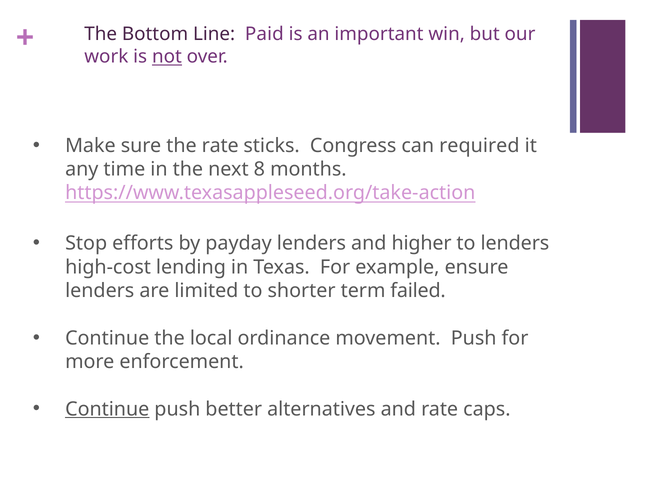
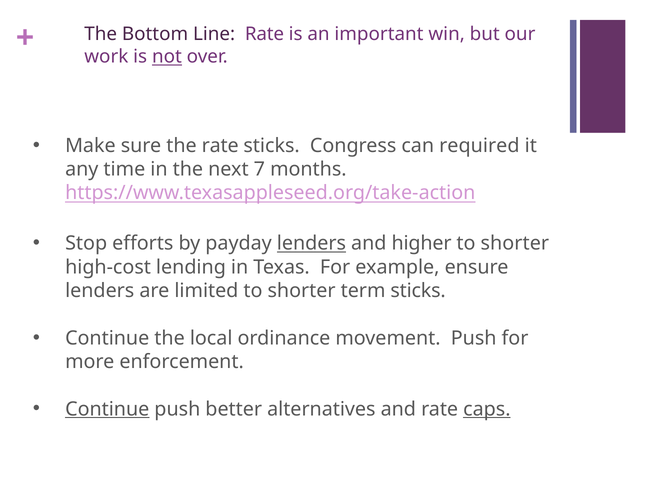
Line Paid: Paid -> Rate (265, 34)
8: 8 -> 7 (259, 169)
lenders underline: none -> present (311, 244)
lenders: lenders -> shorter (515, 244)
term failed: failed -> sticks (418, 291)
caps underline: none -> present (487, 409)
